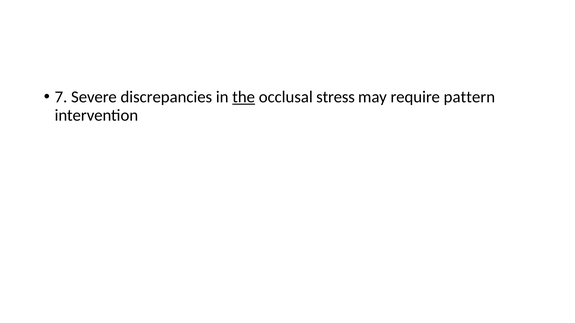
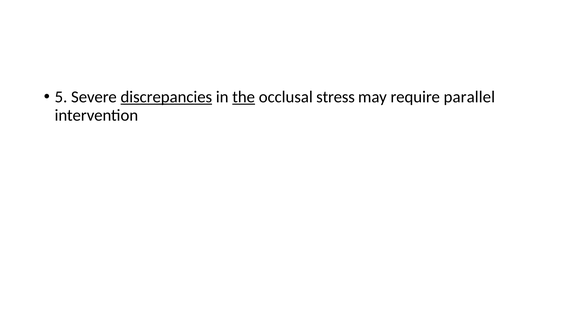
7: 7 -> 5 (61, 97)
discrepancies underline: none -> present (166, 97)
pattern: pattern -> parallel (469, 97)
